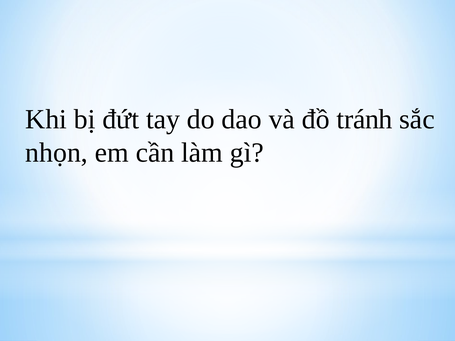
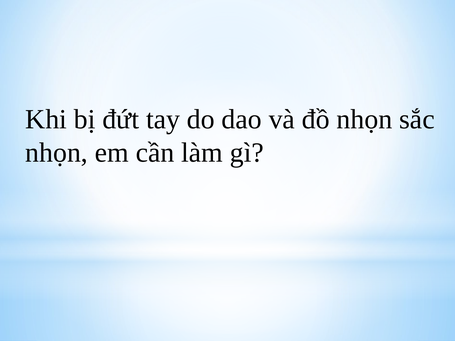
đồ tránh: tránh -> nhọn (364, 119)
